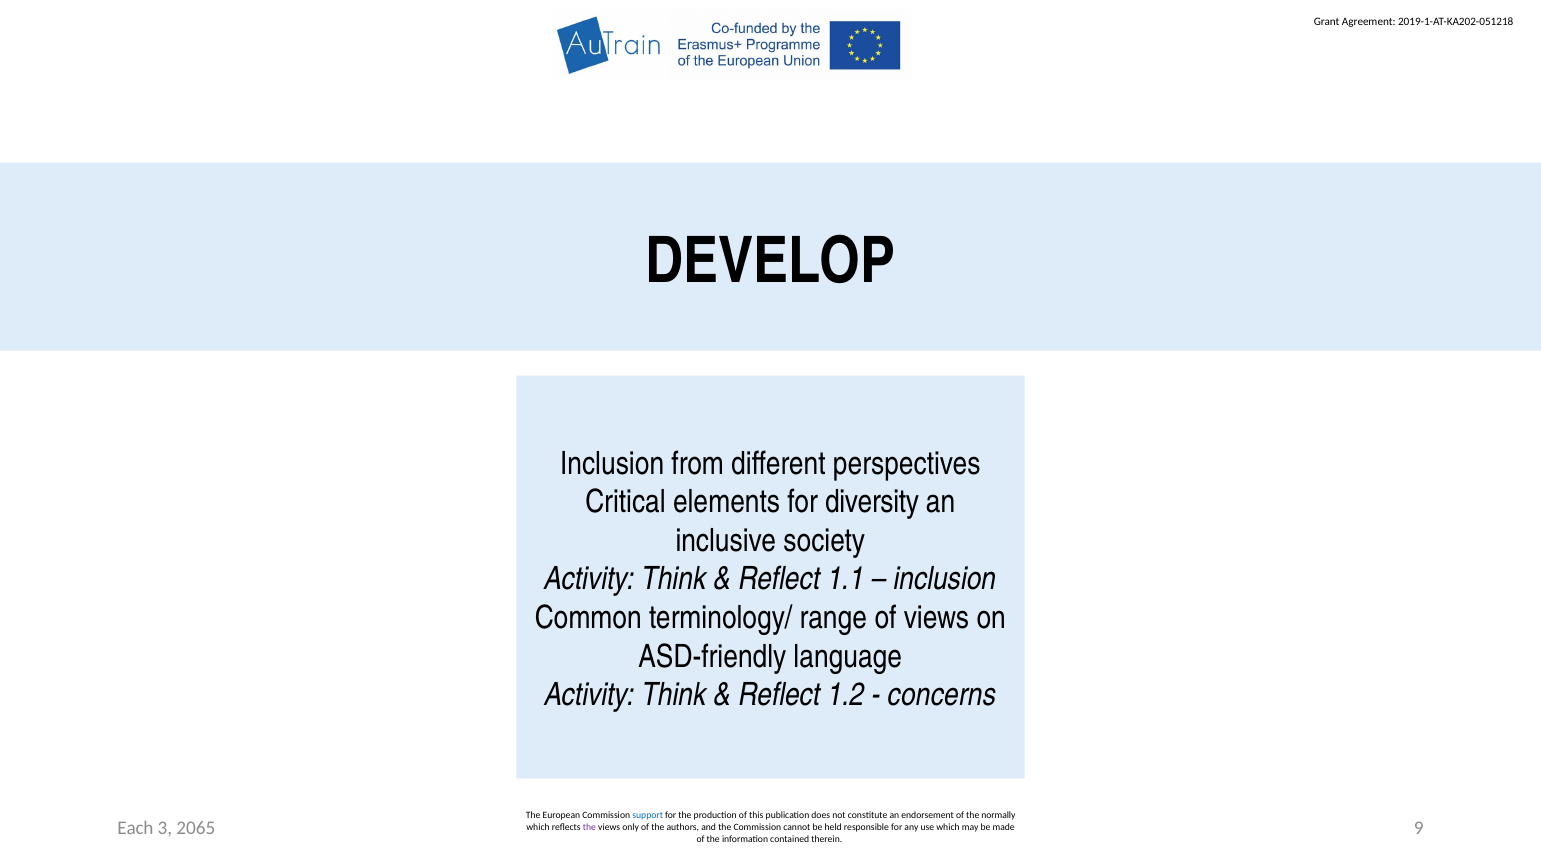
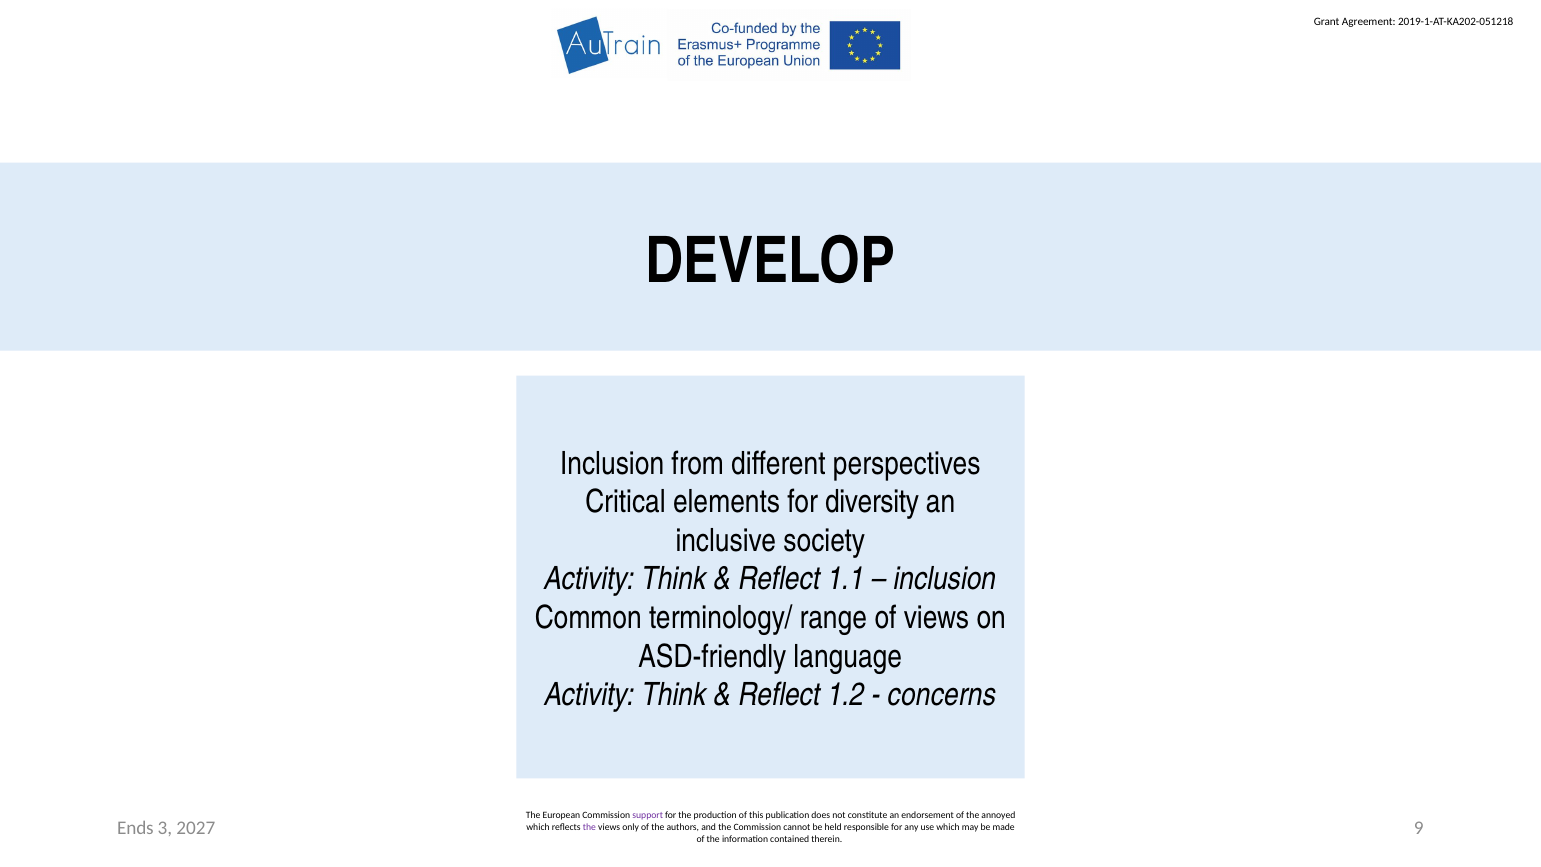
support colour: blue -> purple (648, 816)
normally: normally -> annoyed (998, 816)
Each: Each -> Ends (135, 828)
2065: 2065 -> 2027 (196, 828)
